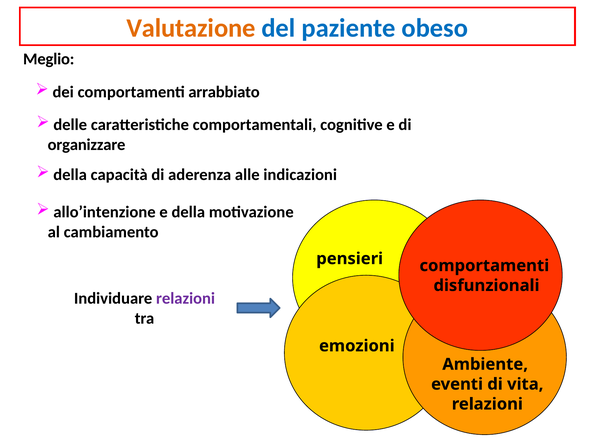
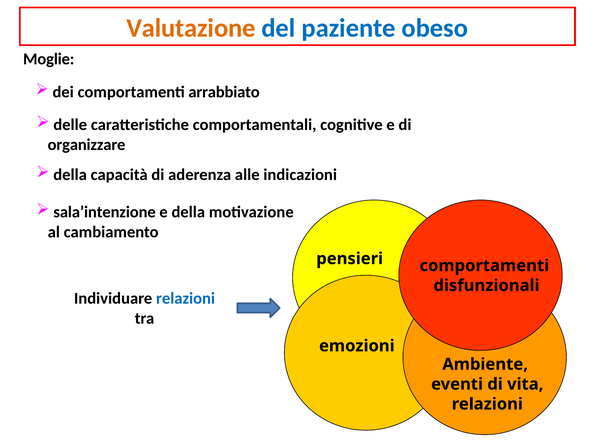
Meglio: Meglio -> Moglie (49, 59)
allo’intenzione: allo’intenzione -> sala’intenzione (105, 212)
relazioni colour: purple -> blue (186, 299)
